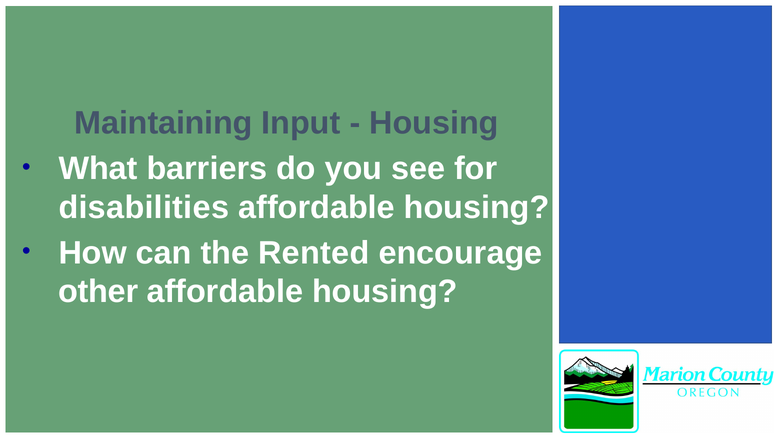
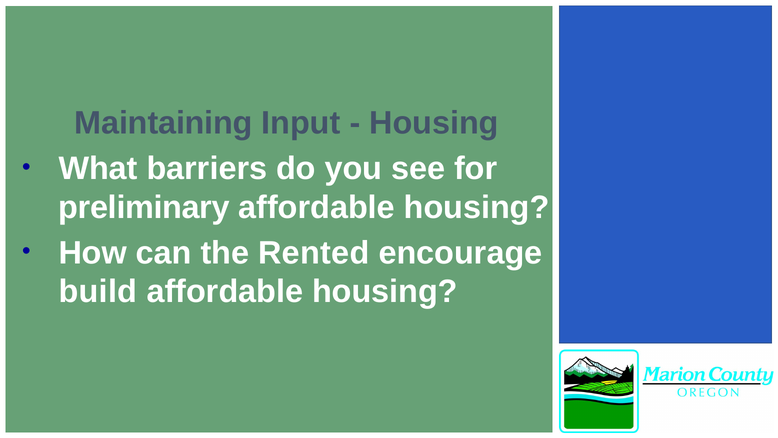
disabilities: disabilities -> preliminary (144, 207)
other: other -> build (98, 291)
